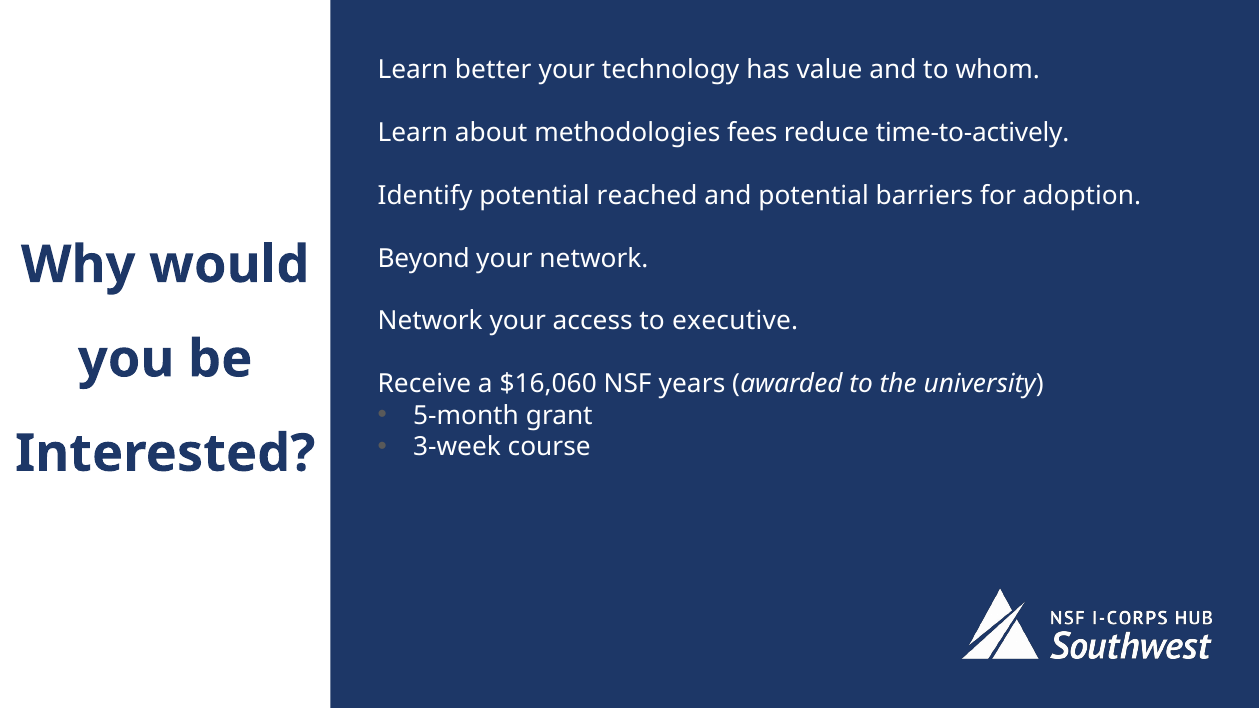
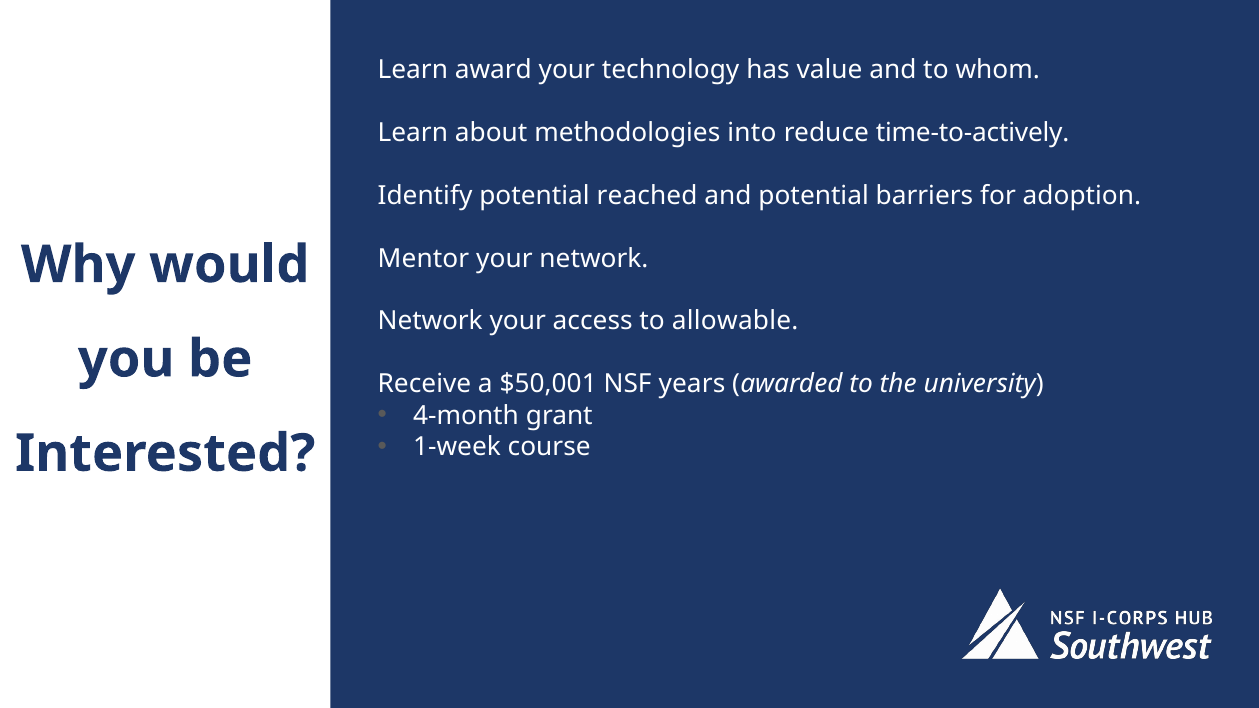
better: better -> award (493, 70)
fees: fees -> into (752, 132)
Beyond: Beyond -> Mentor (423, 258)
executive: executive -> allowable (735, 321)
$16,060: $16,060 -> $50,001 (548, 384)
5-month: 5-month -> 4-month (466, 416)
3-week: 3-week -> 1-week (457, 447)
